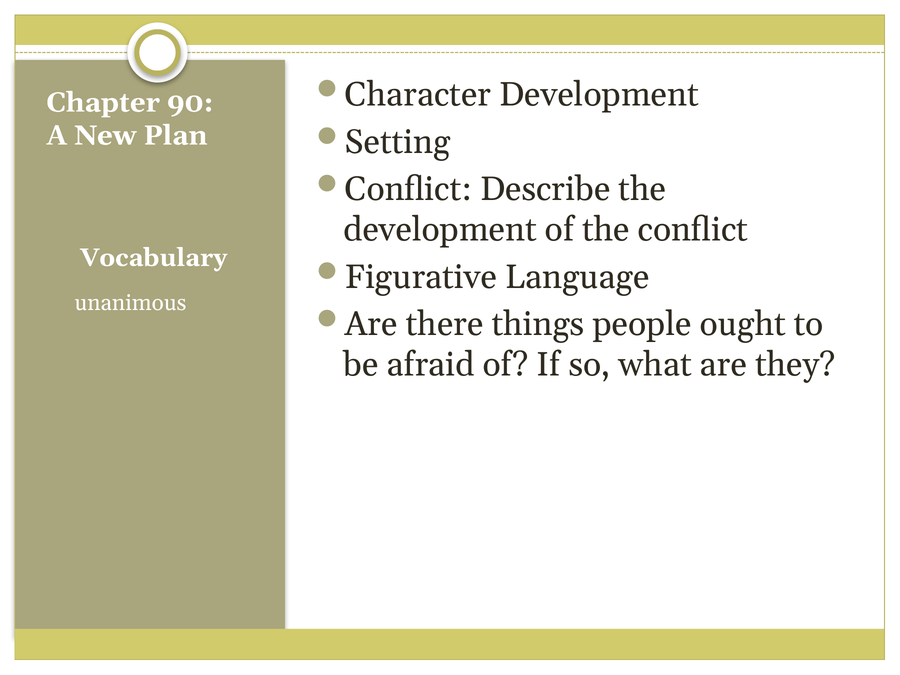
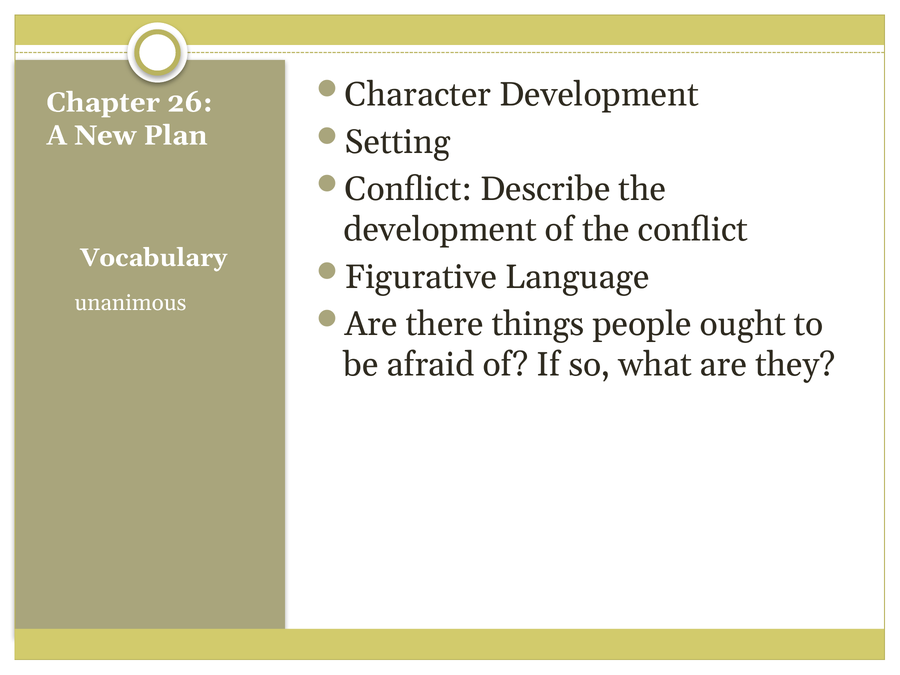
90: 90 -> 26 (190, 103)
